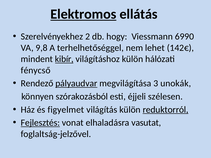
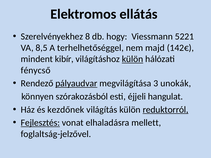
Elektromos underline: present -> none (83, 14)
2: 2 -> 8 (88, 37)
6990: 6990 -> 5221 (184, 37)
9,8: 9,8 -> 8,5 (42, 48)
lehet: lehet -> majd (155, 48)
kibír underline: present -> none (64, 59)
külön underline: none -> present (133, 59)
szélesen: szélesen -> hangulat (165, 97)
figyelmet: figyelmet -> kezdőnek (66, 110)
vasutat: vasutat -> mellett (146, 123)
